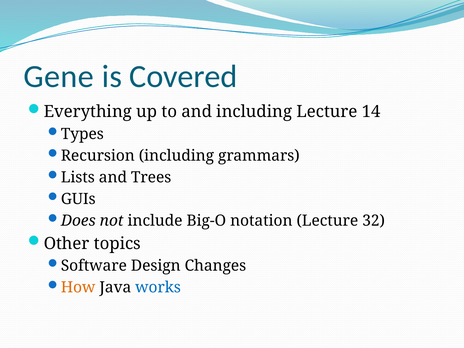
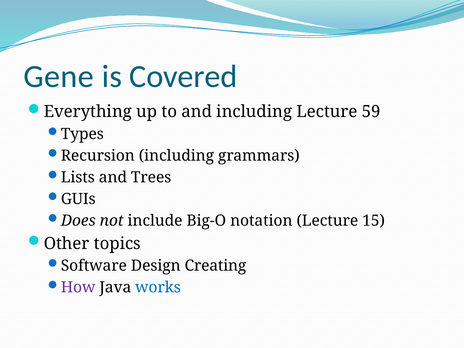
14: 14 -> 59 (371, 112)
32: 32 -> 15 (374, 221)
Changes: Changes -> Creating (215, 266)
How colour: orange -> purple (78, 287)
